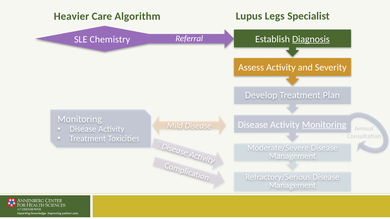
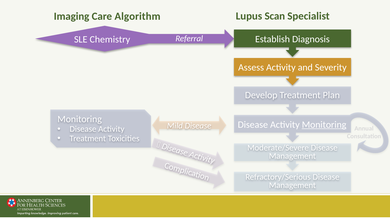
Heavier: Heavier -> Imaging (72, 16)
Legs: Legs -> Scan (275, 16)
Diagnosis underline: present -> none (311, 39)
